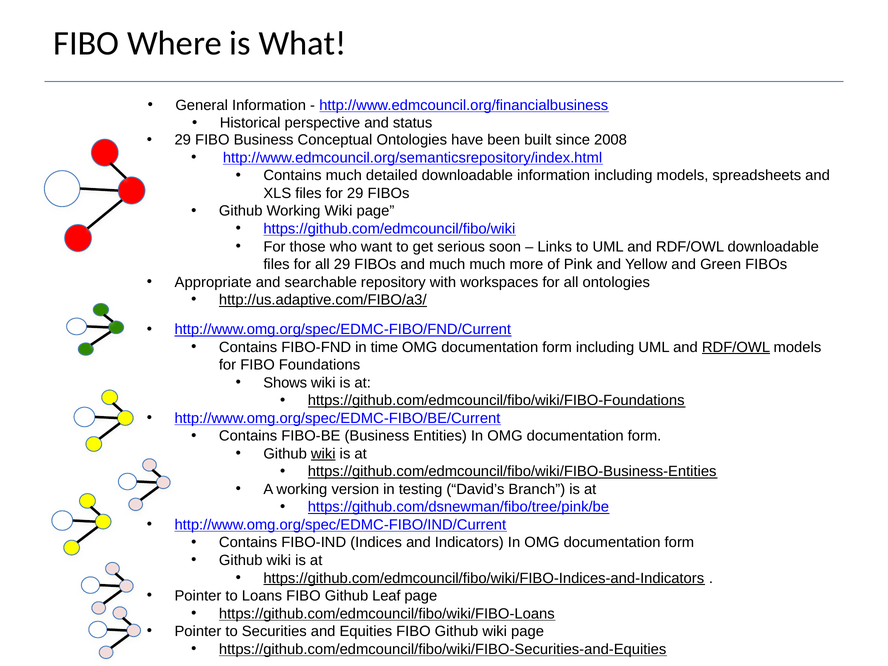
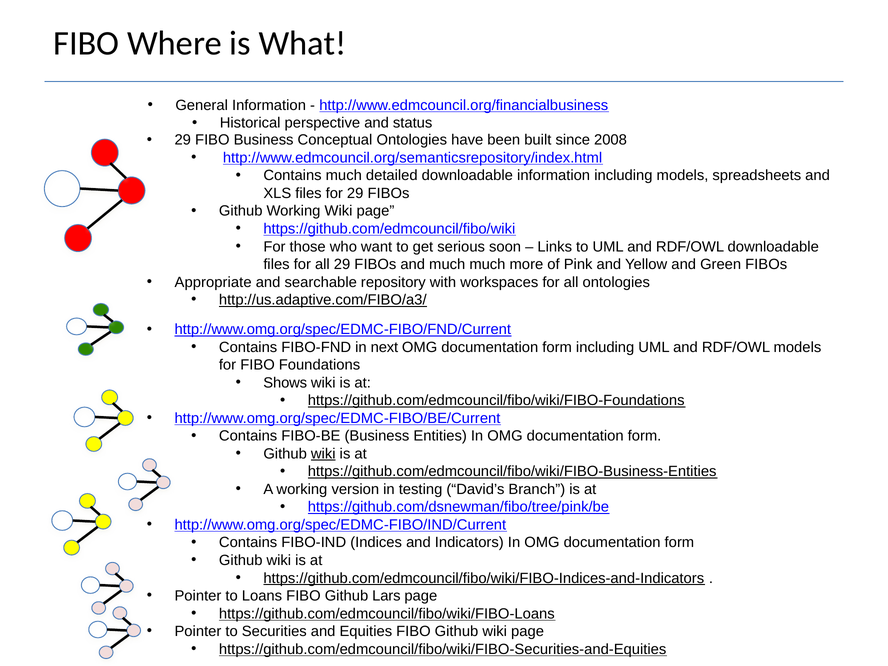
time: time -> next (384, 347)
RDF/OWL underline: present -> none (736, 347)
Leaf: Leaf -> Lars (386, 596)
